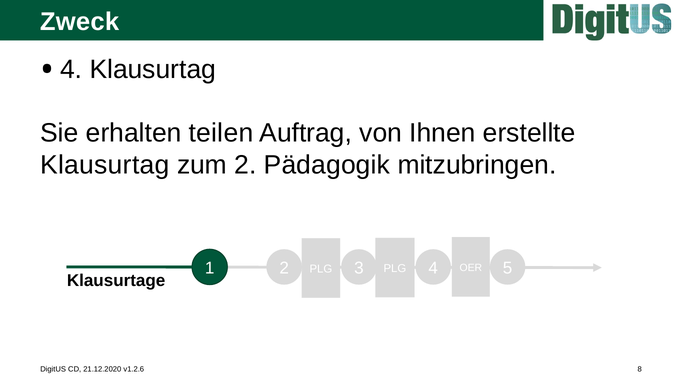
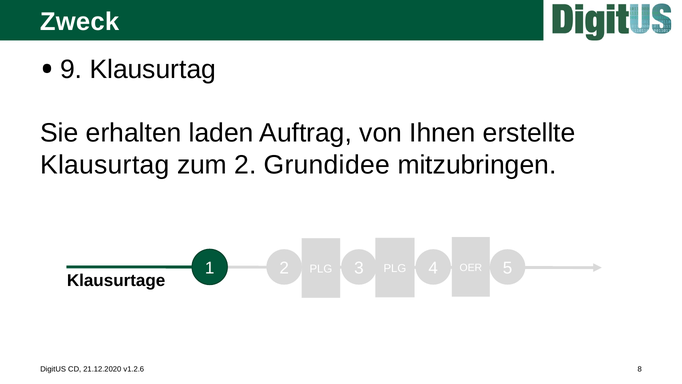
4: 4 -> 9 (71, 69)
teilen: teilen -> laden (221, 133)
Pädagogik: Pädagogik -> Grundidee (327, 165)
